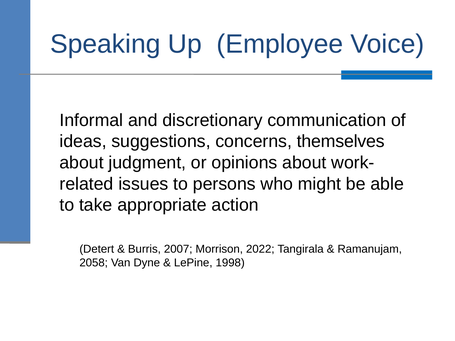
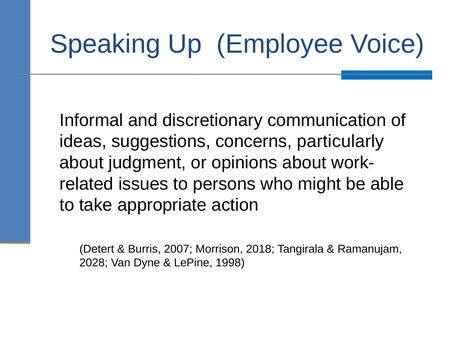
themselves: themselves -> particularly (341, 142)
2022: 2022 -> 2018 (260, 249)
2058: 2058 -> 2028 (94, 263)
